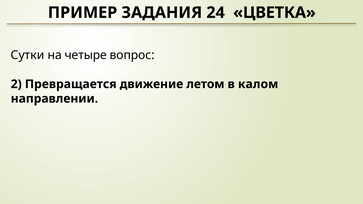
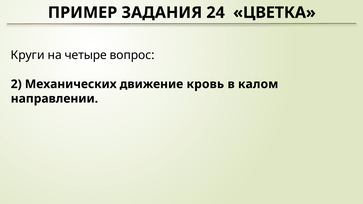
Сутки: Сутки -> Круги (28, 55)
Превращается: Превращается -> Механических (71, 84)
летом: летом -> кровь (205, 84)
